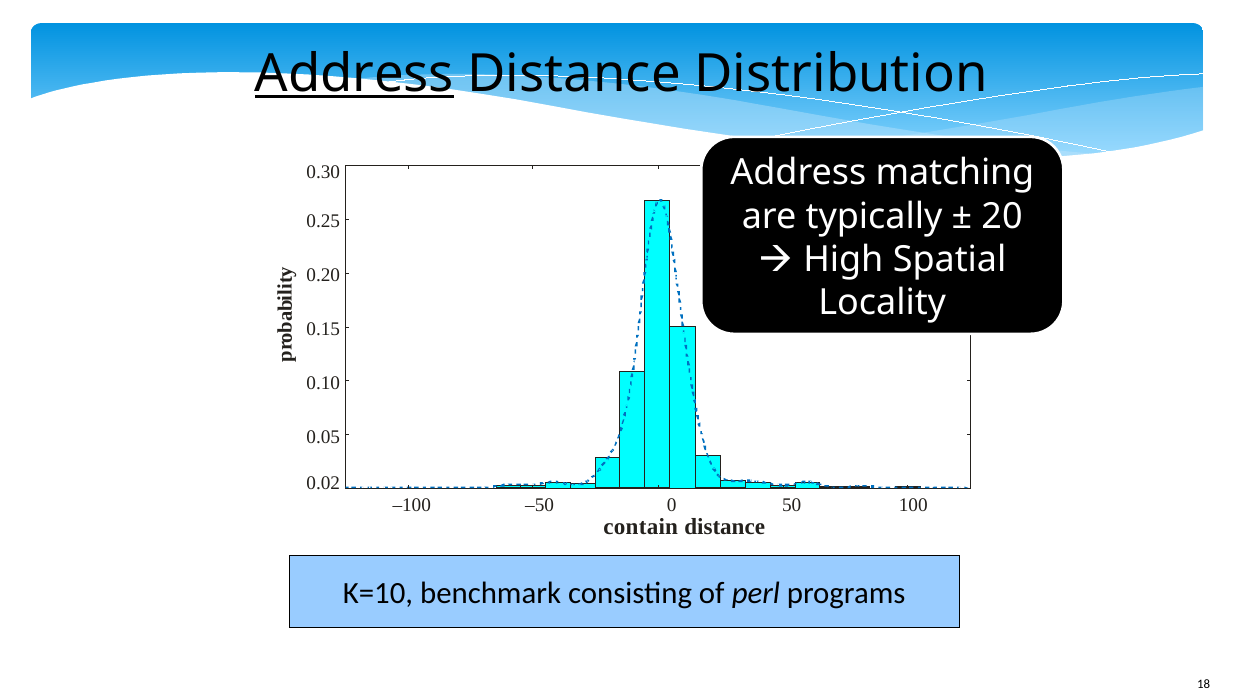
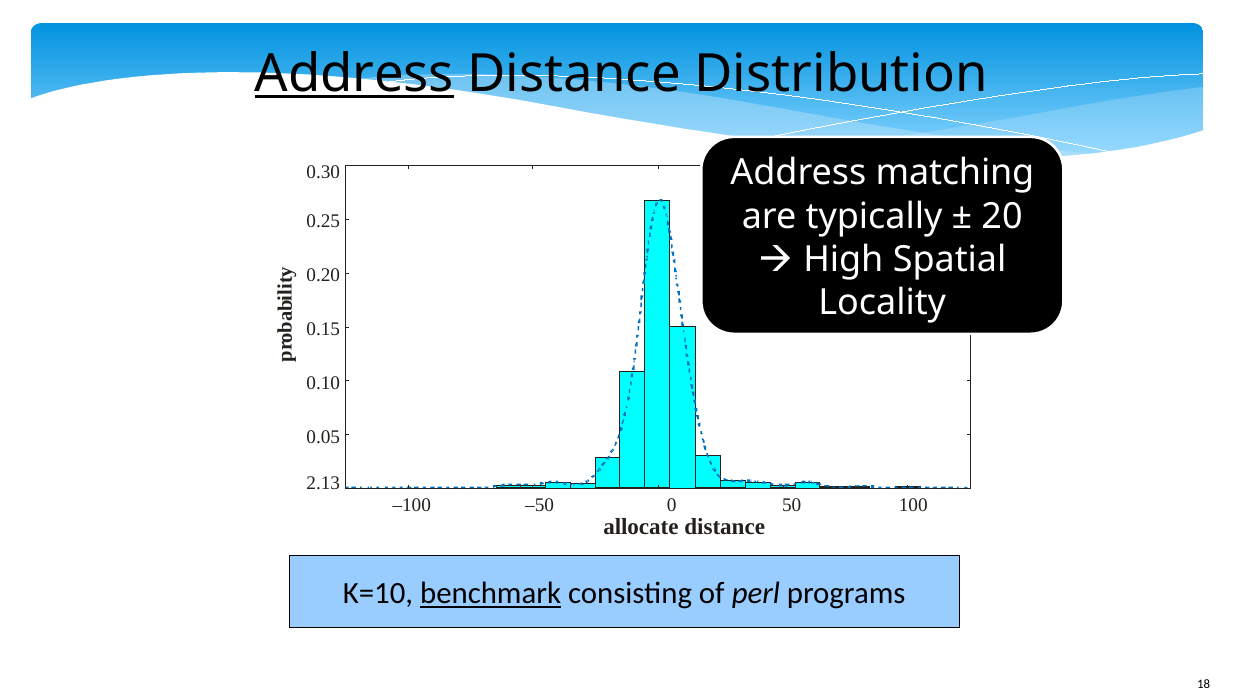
0.02: 0.02 -> 2.13 (323, 483)
contain: contain -> allocate (641, 527)
benchmark underline: none -> present (491, 593)
